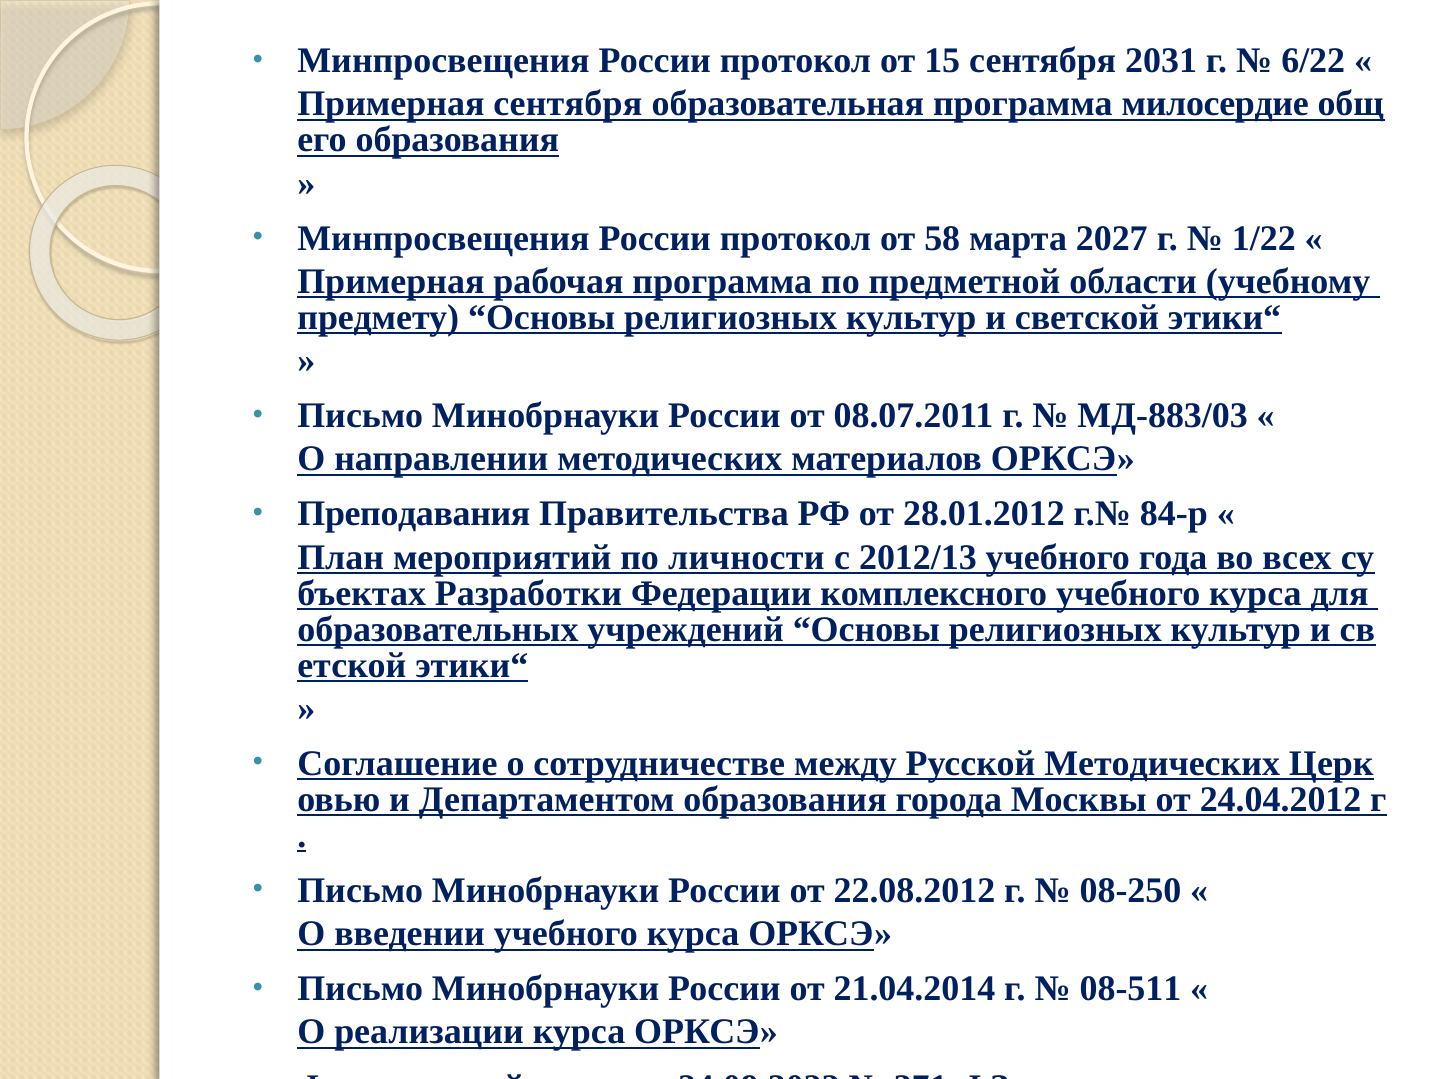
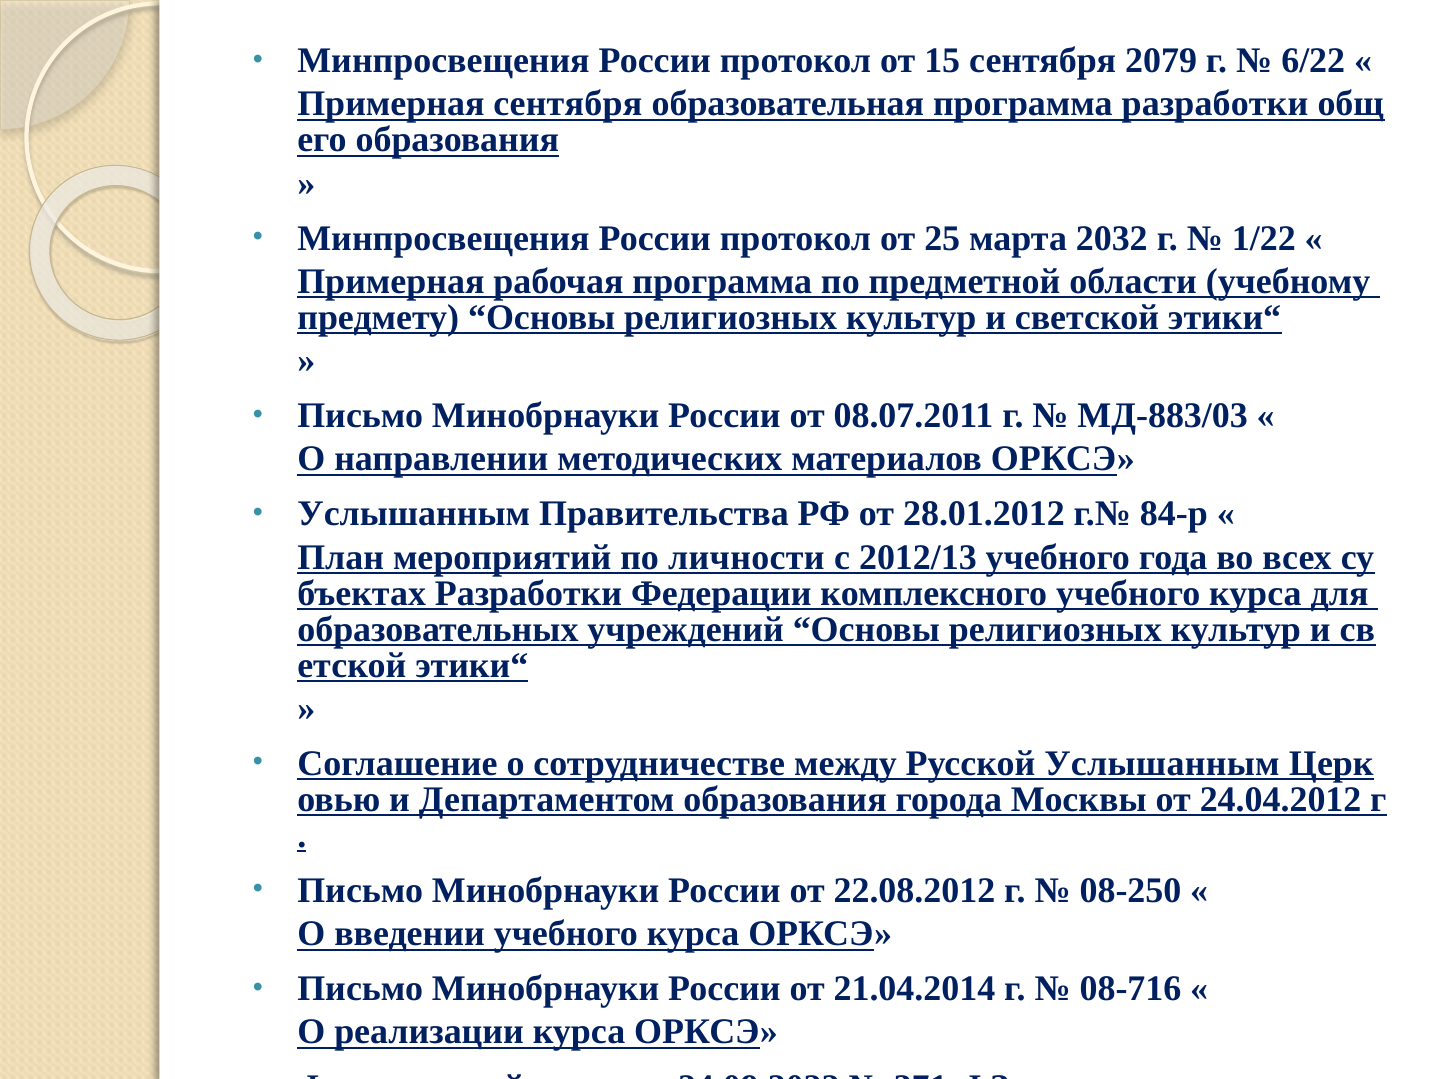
2031: 2031 -> 2079 (1161, 61)
программа милосердие: милосердие -> разработки (1215, 104)
58: 58 -> 25 (942, 238)
2027: 2027 -> 2032 (1112, 238)
Преподавания: Преподавания -> Услышанным (414, 514)
Русской Методических: Методических -> Услышанным (1162, 763)
08-511: 08-511 -> 08-716 (1131, 988)
